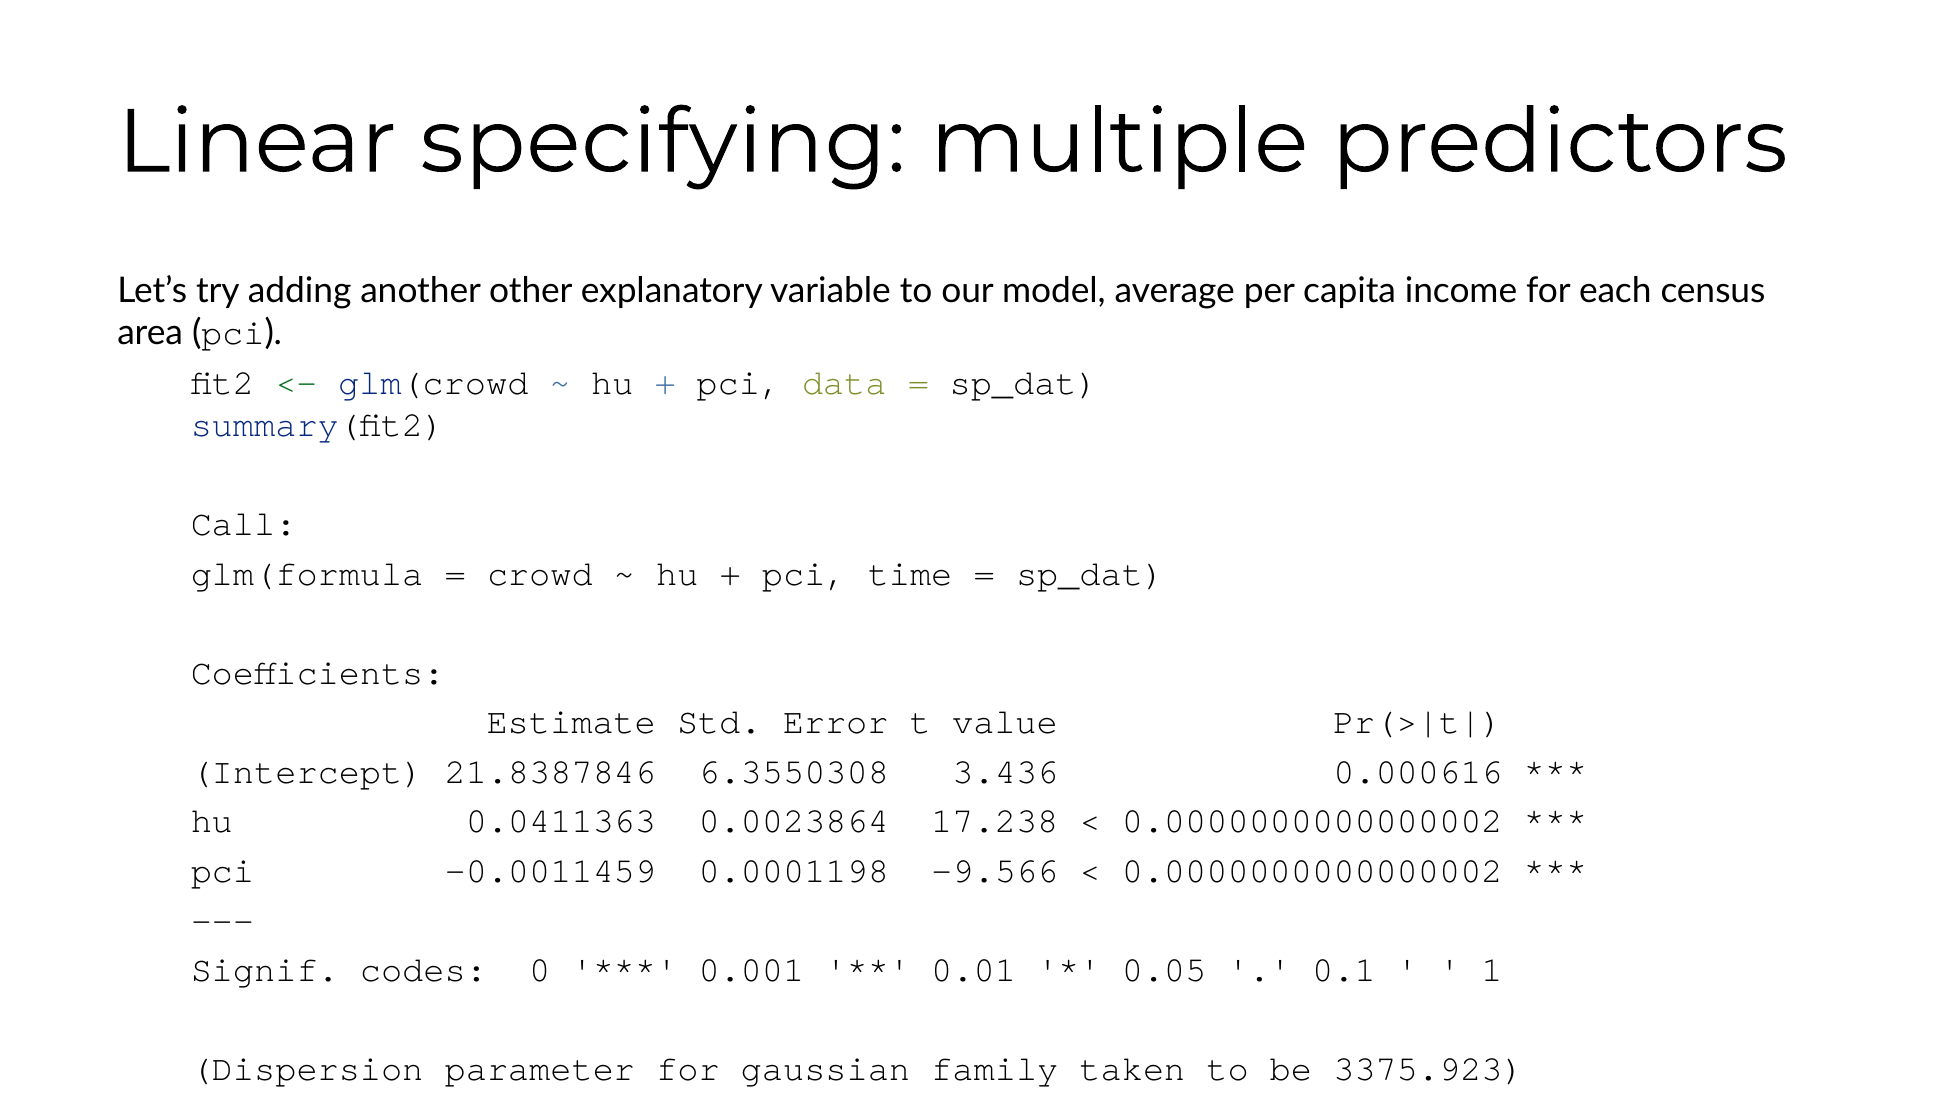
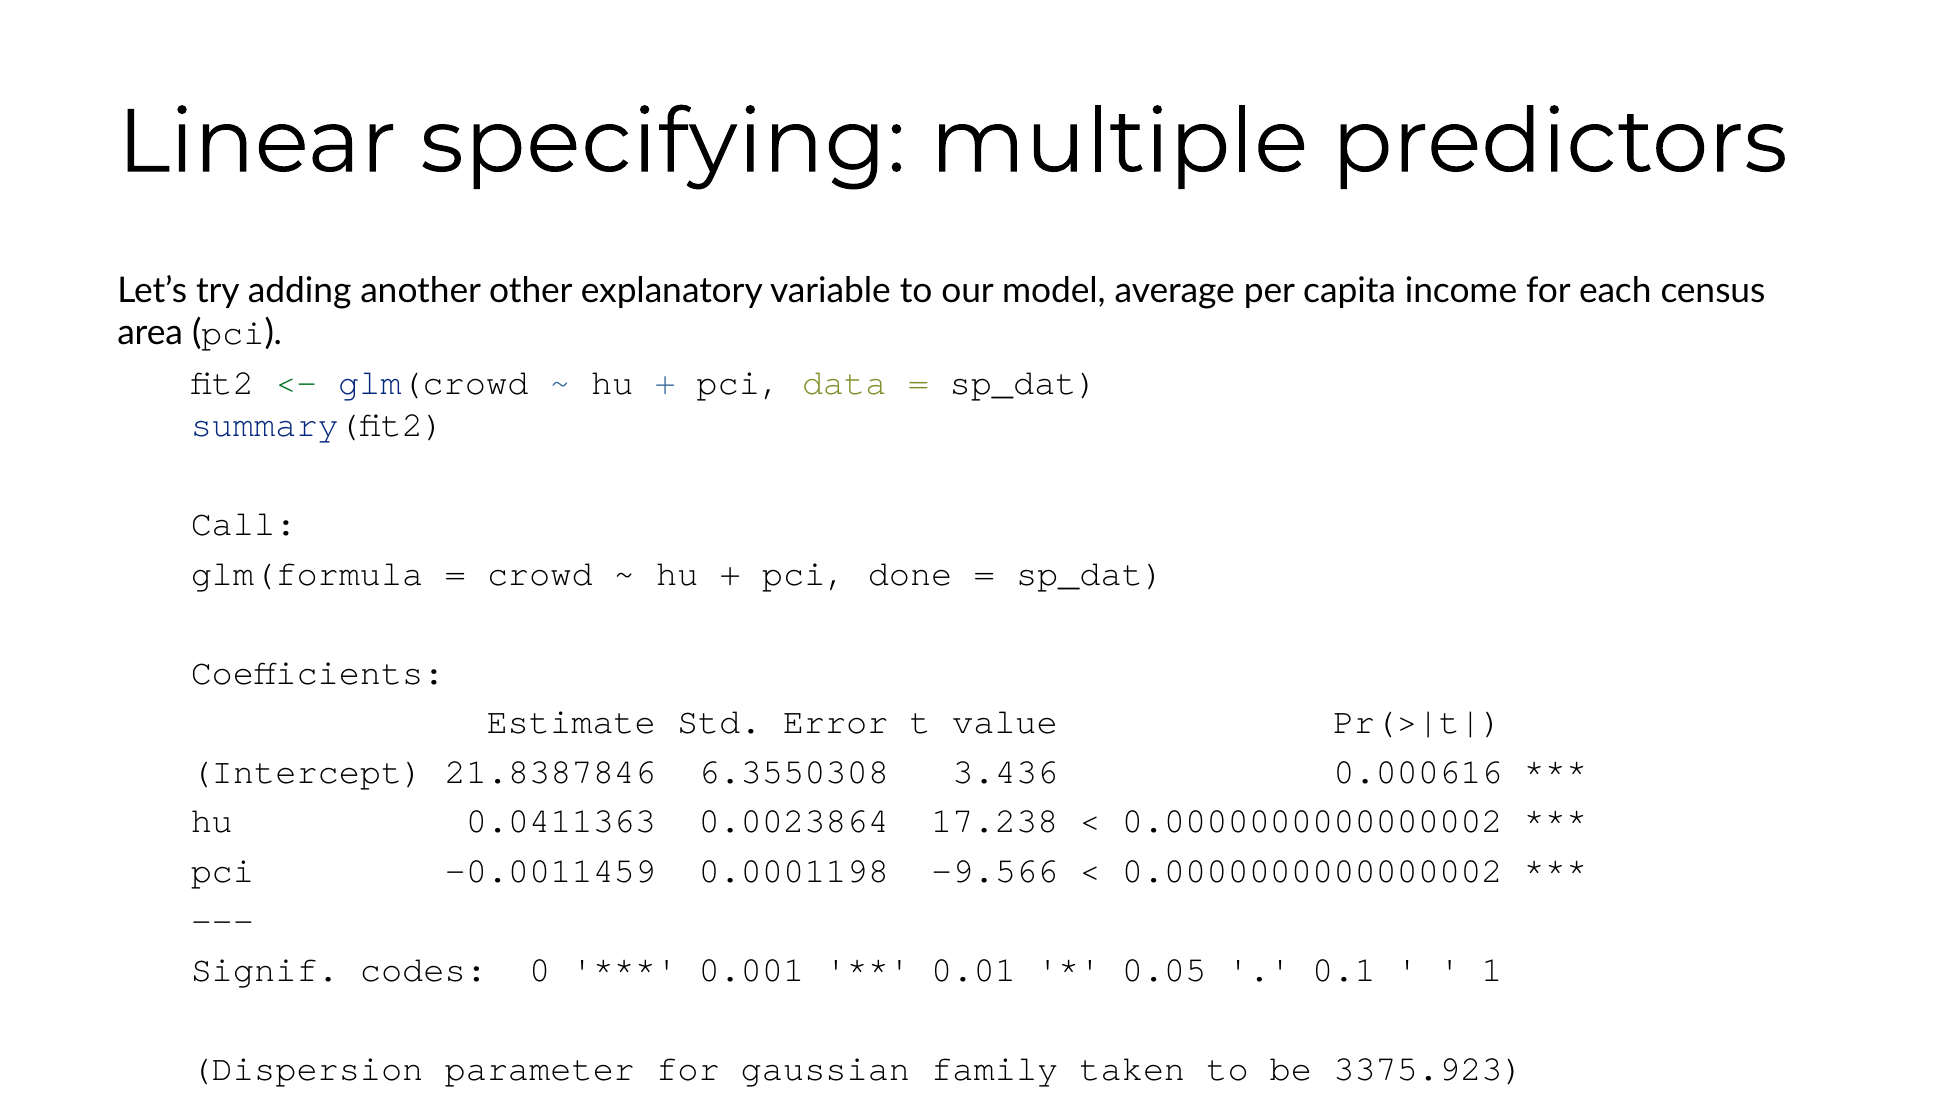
time: time -> done (910, 573)
